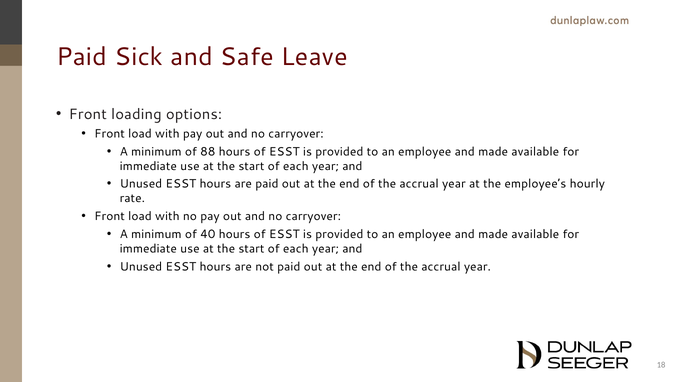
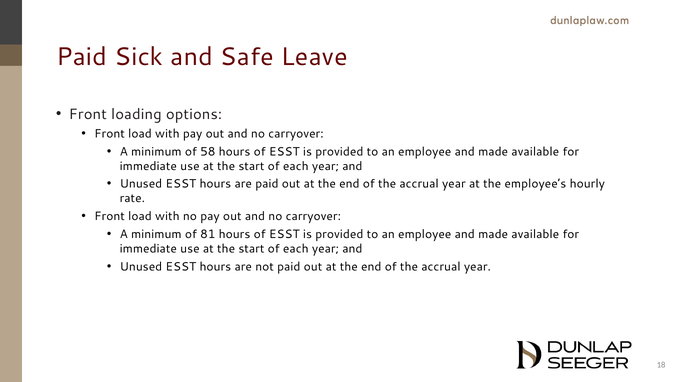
88: 88 -> 58 (208, 152)
40: 40 -> 81 (208, 234)
